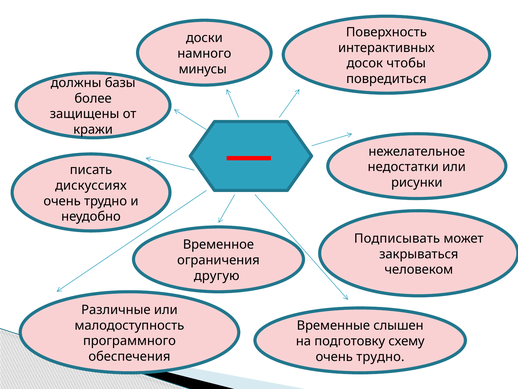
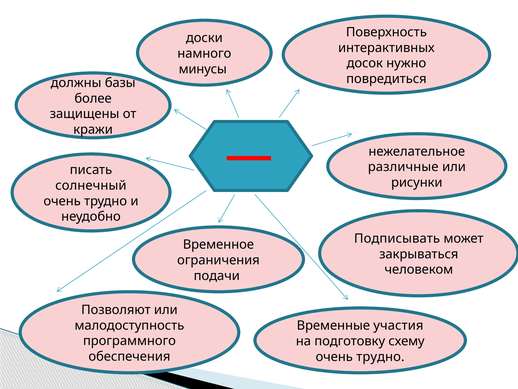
чтобы: чтобы -> нужно (406, 63)
недостатки: недостатки -> различные (403, 167)
дискуссиях: дискуссиях -> солнечный (91, 185)
другую: другую -> подачи (217, 275)
Различные: Различные -> Позволяют (116, 309)
слышен: слышен -> участия (398, 325)
